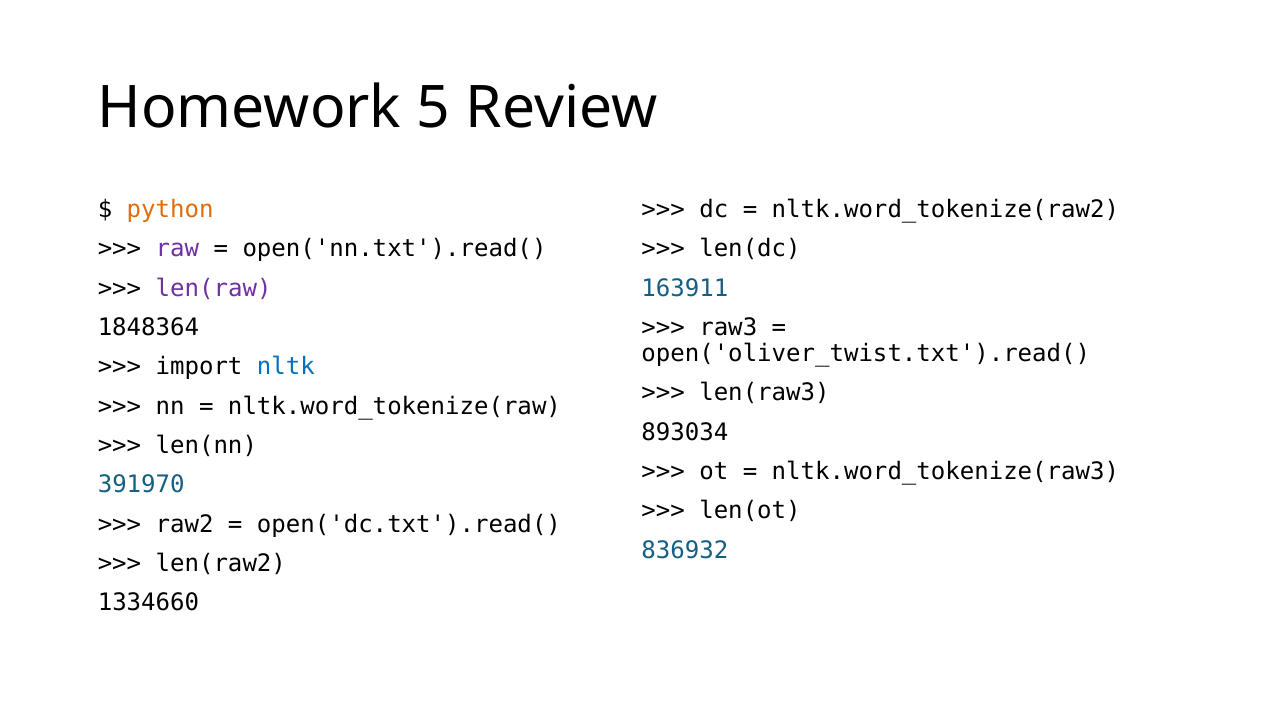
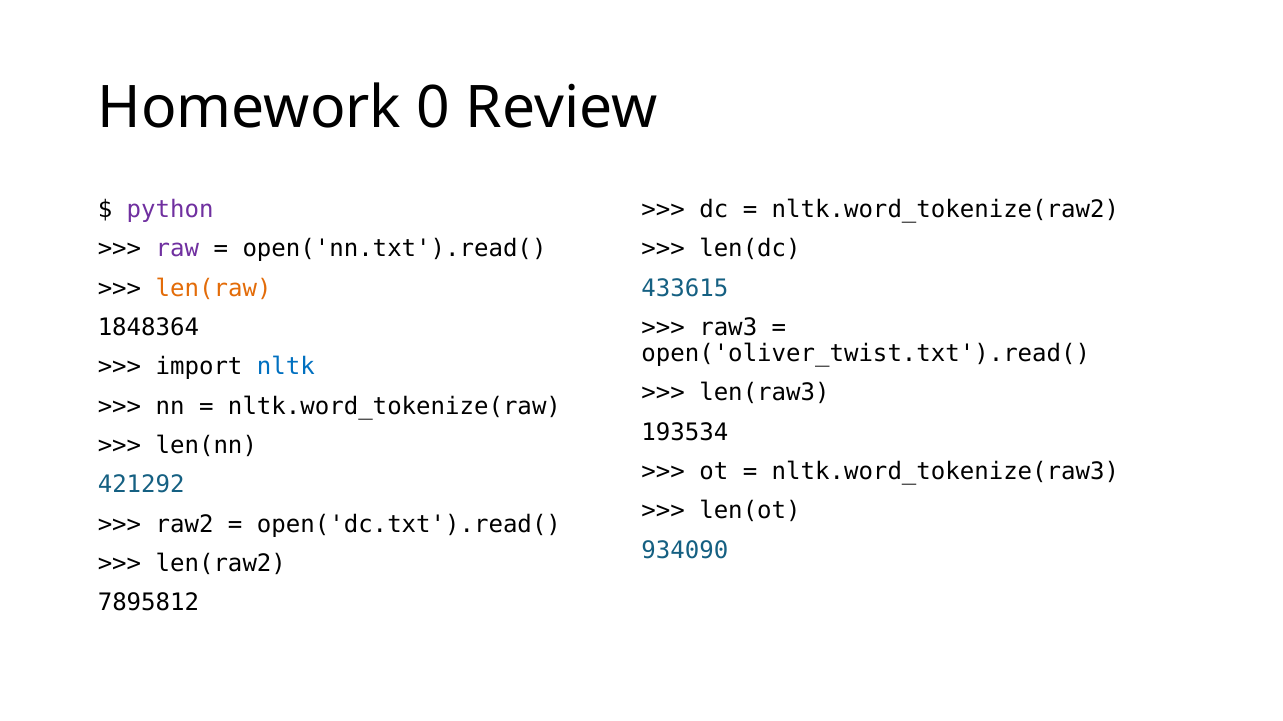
5: 5 -> 0 (433, 108)
python colour: orange -> purple (170, 210)
len(raw colour: purple -> orange (214, 288)
163911: 163911 -> 433615 (685, 288)
893034: 893034 -> 193534 (685, 433)
391970: 391970 -> 421292 (141, 485)
836932: 836932 -> 934090 (685, 551)
1334660: 1334660 -> 7895812 (148, 603)
